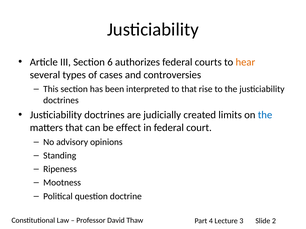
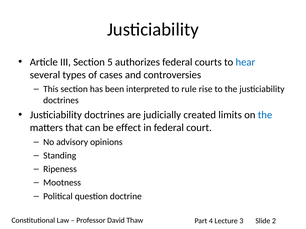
6: 6 -> 5 (110, 62)
hear colour: orange -> blue (245, 62)
to that: that -> rule (189, 89)
